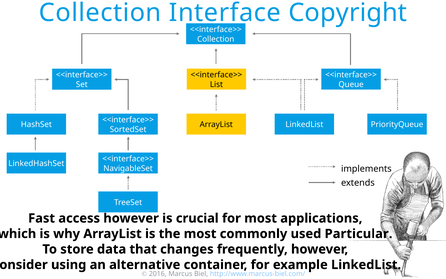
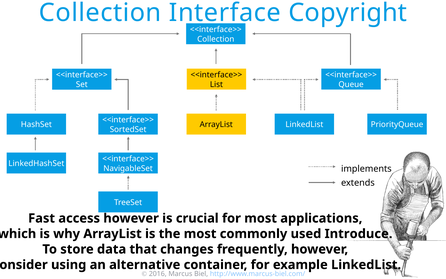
Particular: Particular -> Introduce (359, 234)
